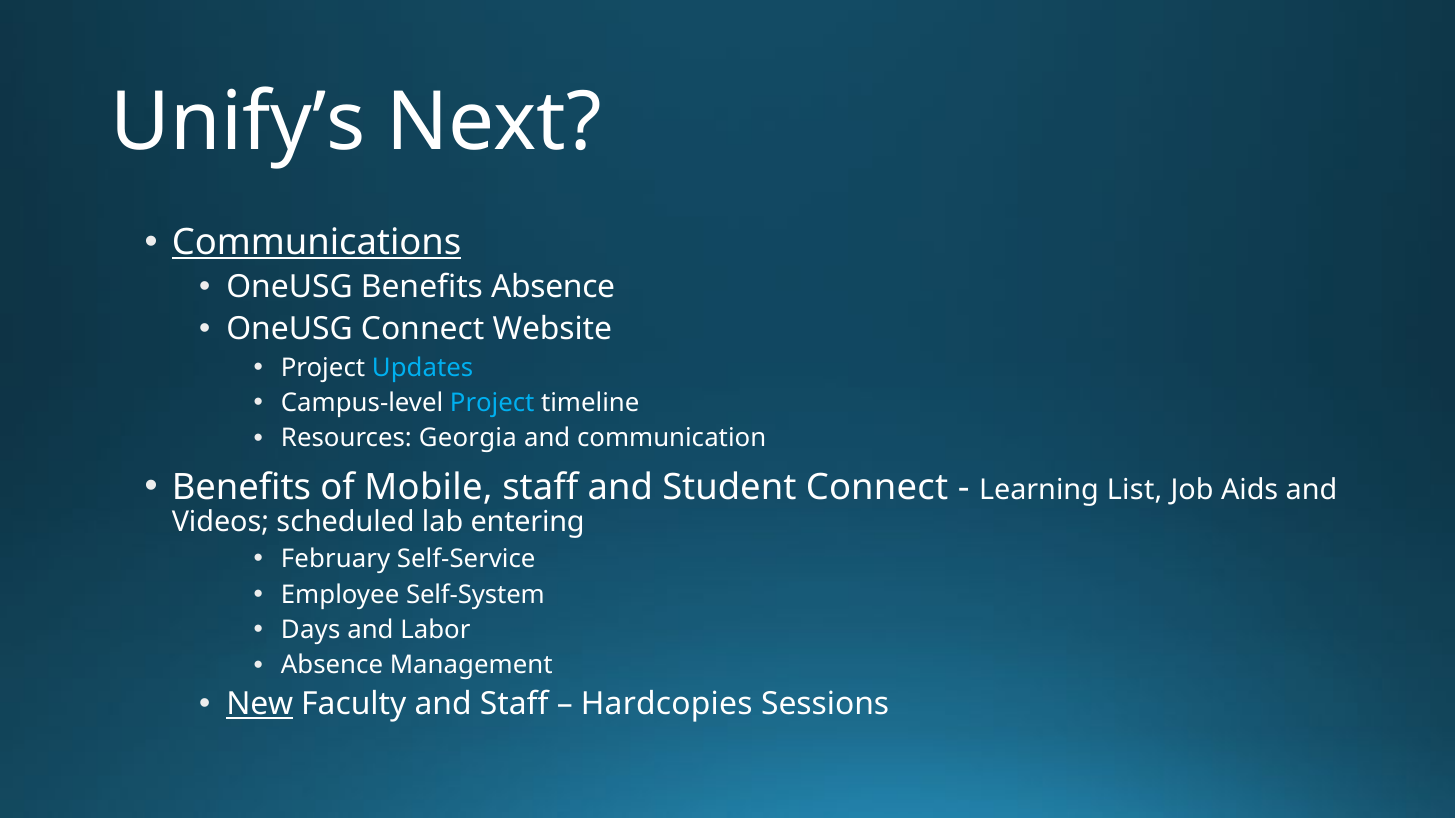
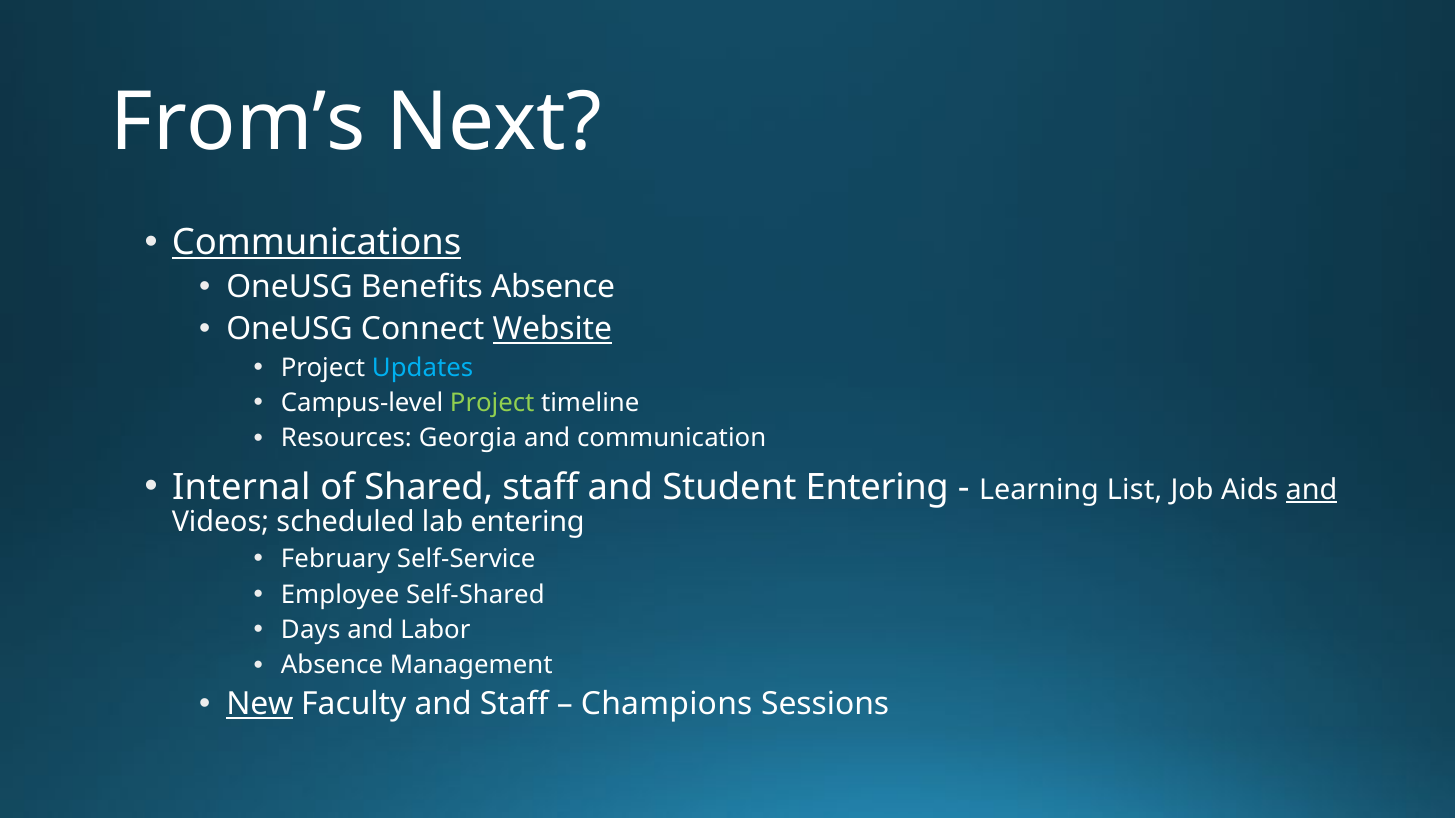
Unify’s: Unify’s -> From’s (238, 122)
Website underline: none -> present (552, 329)
Project colour: light blue -> light green (492, 403)
Benefits: Benefits -> Internal (241, 487)
Mobile: Mobile -> Shared (429, 487)
Student Connect: Connect -> Entering (877, 487)
and underline: none -> present (1311, 490)
Self-System: Self-System -> Self-Shared (475, 595)
Hardcopies: Hardcopies -> Champions (667, 704)
